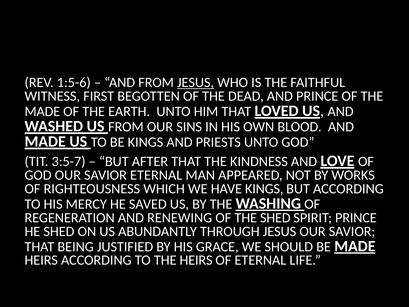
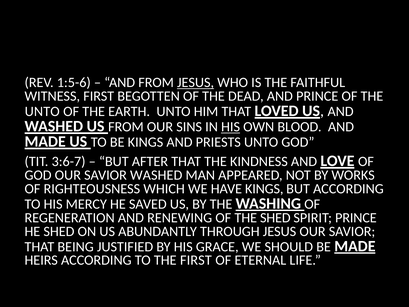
MADE: MADE -> UNTO (42, 111)
HIS underline: none -> present (231, 127)
3:5-7: 3:5-7 -> 3:6-7 (69, 161)
SAVIOR ETERNAL: ETERNAL -> WASHED (156, 175)
THE HEIRS: HEIRS -> FIRST (196, 260)
